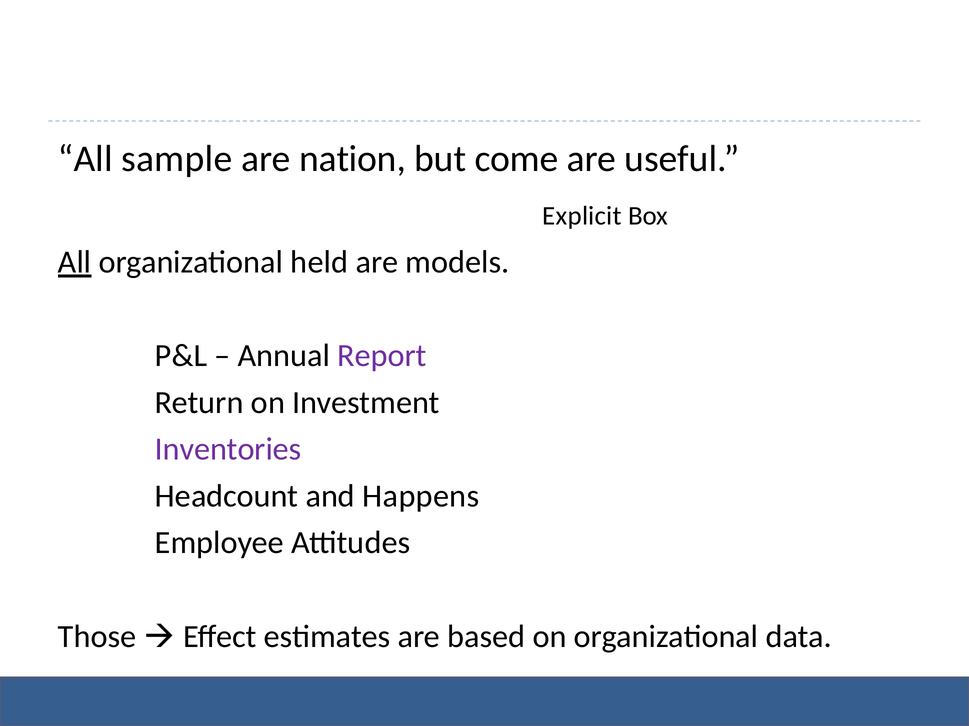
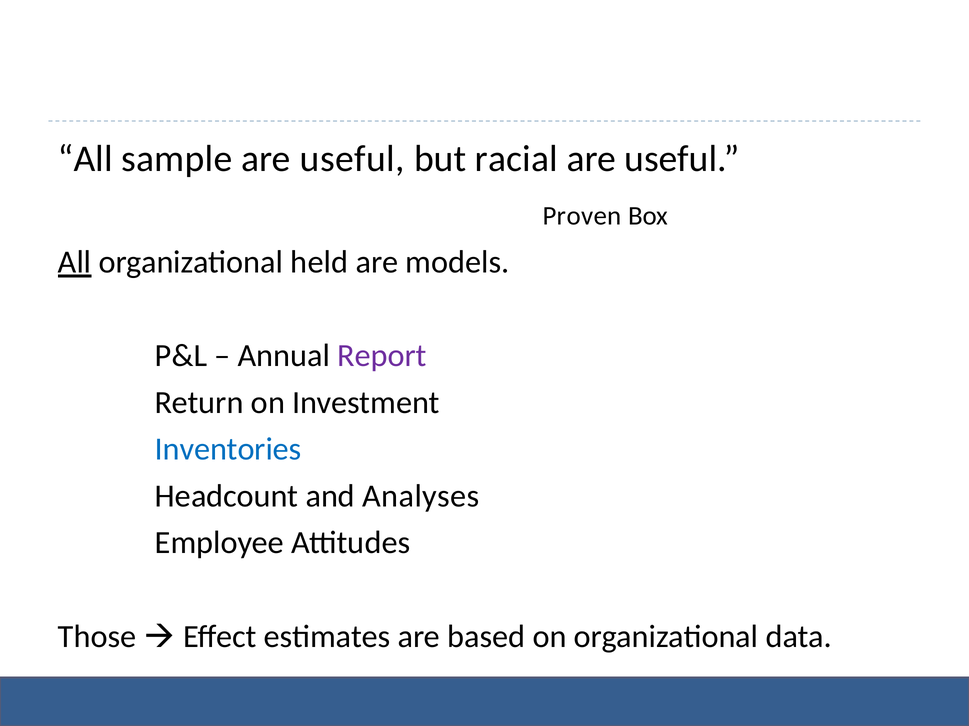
nation: nation -> useful (352, 159)
come: come -> racial (516, 159)
Explicit: Explicit -> Proven (582, 216)
Inventories colour: purple -> blue (228, 450)
Happens: Happens -> Analyses (421, 497)
